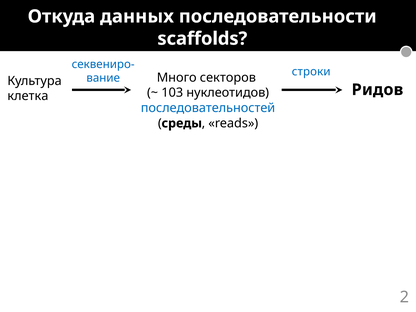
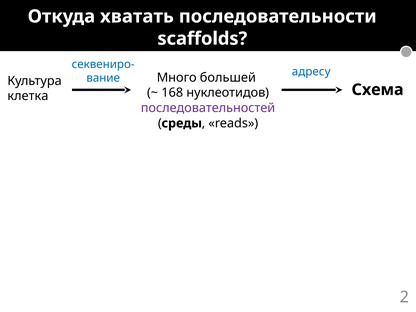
данных: данных -> хватать (137, 16)
строки: строки -> адресу (311, 72)
секторов: секторов -> большей (228, 78)
Ридов: Ридов -> Схема (378, 90)
103: 103 -> 168 (172, 93)
последовательностей colour: blue -> purple (208, 108)
